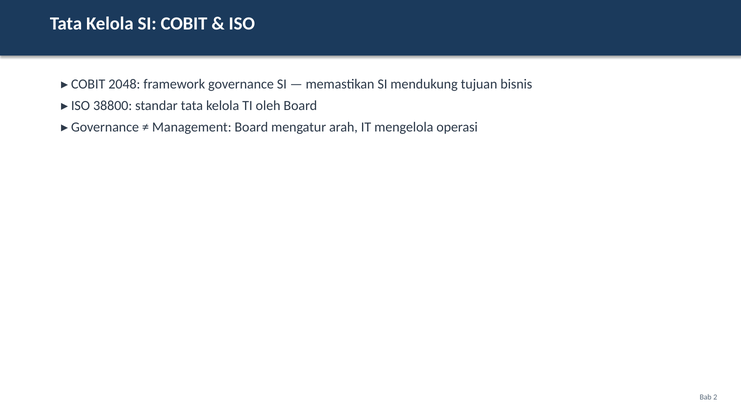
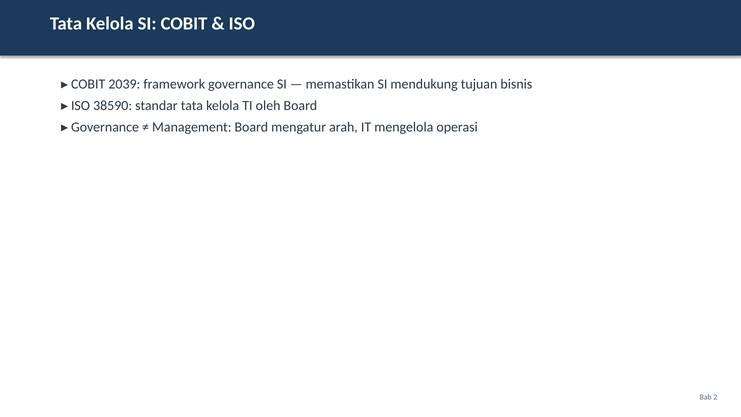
2048: 2048 -> 2039 (124, 84)
38800: 38800 -> 38590 (113, 106)
